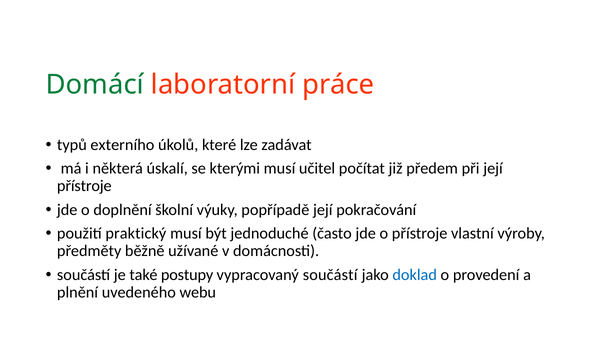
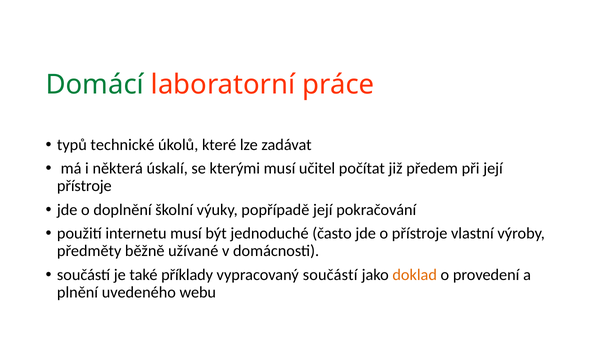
externího: externího -> technické (122, 145)
praktický: praktický -> internetu (136, 234)
postupy: postupy -> příklady (187, 275)
doklad colour: blue -> orange (415, 275)
